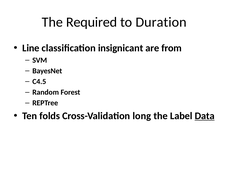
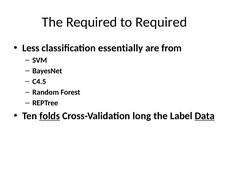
to Duration: Duration -> Required (161, 22)
Line: Line -> Less (31, 48)
insignicant: insignicant -> essentially (121, 48)
folds underline: none -> present (50, 116)
